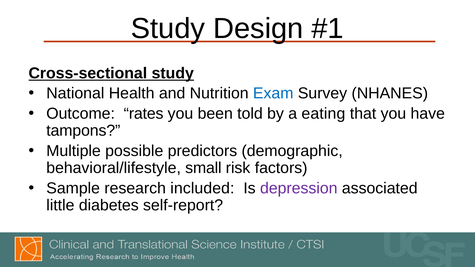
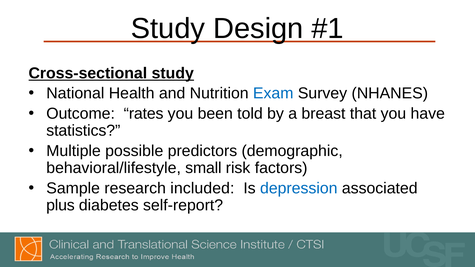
eating: eating -> breast (323, 114)
tampons: tampons -> statistics (83, 131)
depression colour: purple -> blue (299, 188)
little: little -> plus (60, 205)
